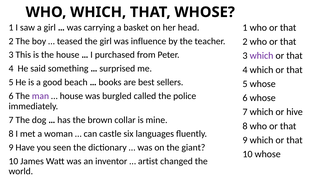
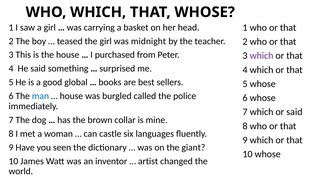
influence: influence -> midnight (148, 41)
beach: beach -> global (76, 82)
man colour: purple -> blue (40, 96)
or hive: hive -> said (294, 112)
